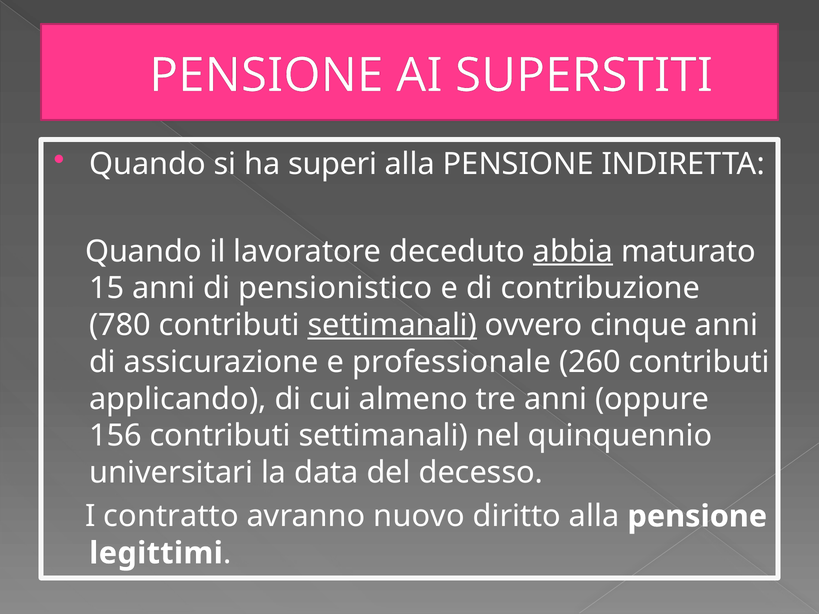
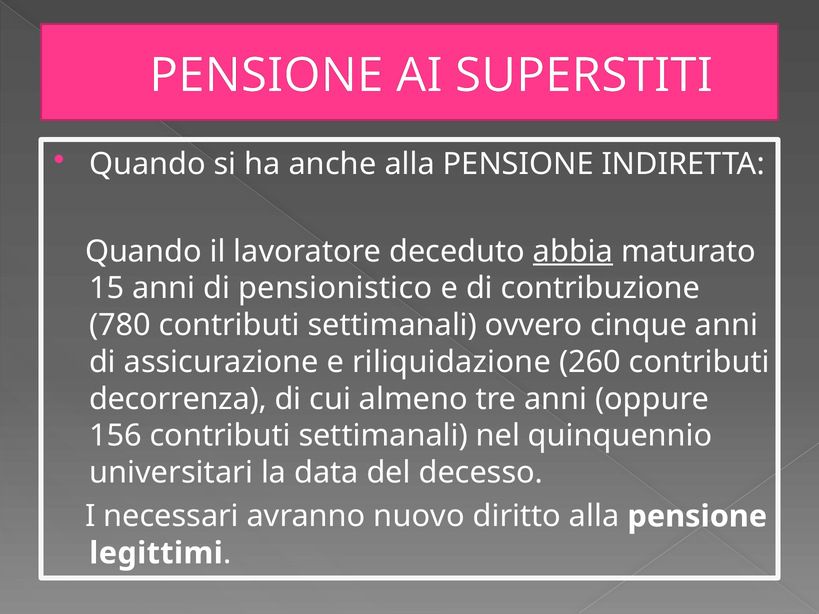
superi: superi -> anche (332, 164)
settimanali underline: present -> none (392, 325)
professionale: professionale -> riliquidazione (451, 362)
applicando: applicando -> decorrenza (178, 399)
contratto: contratto -> necessari (171, 517)
